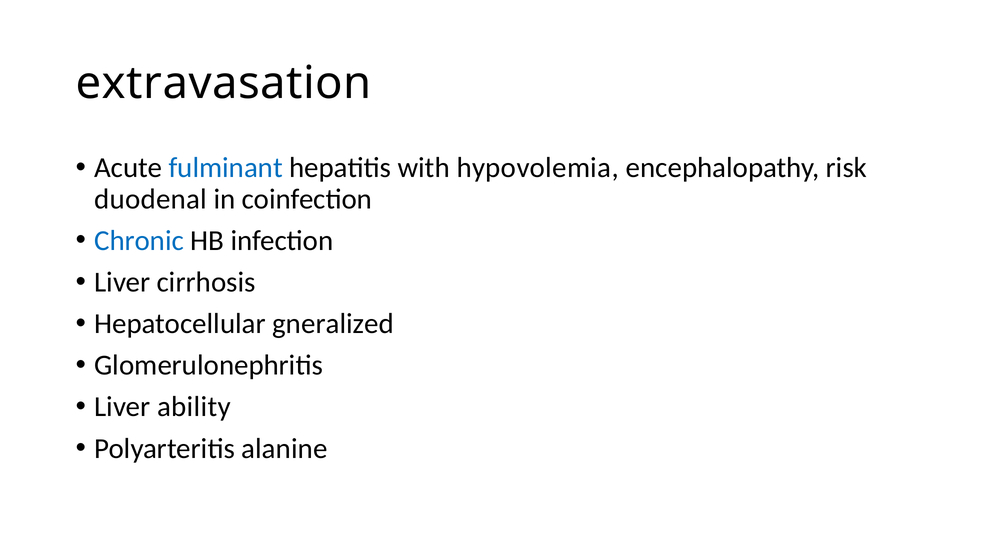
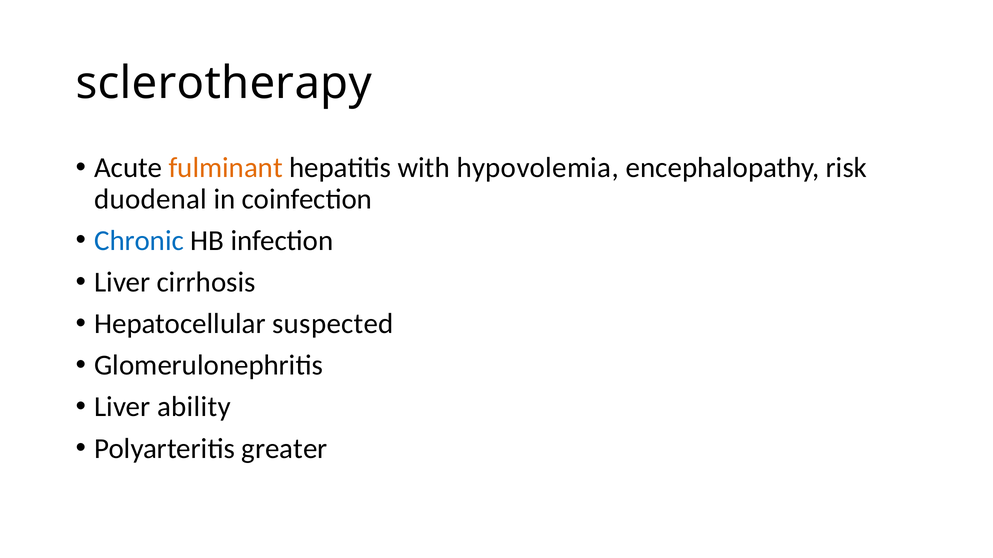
extravasation: extravasation -> sclerotherapy (224, 83)
fulminant colour: blue -> orange (226, 168)
gneralized: gneralized -> suspected (333, 324)
alanine: alanine -> greater (284, 449)
